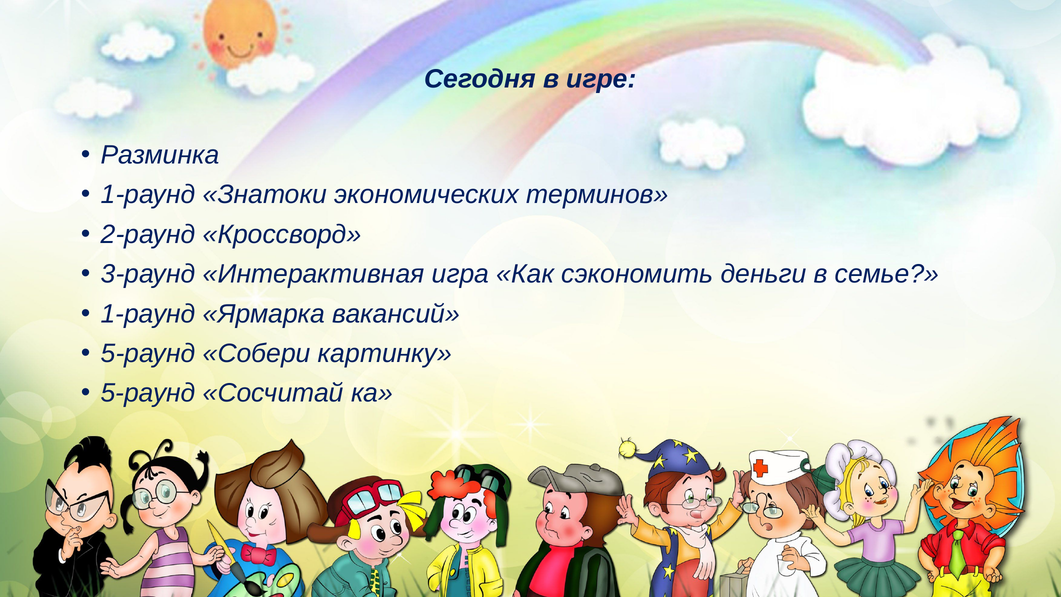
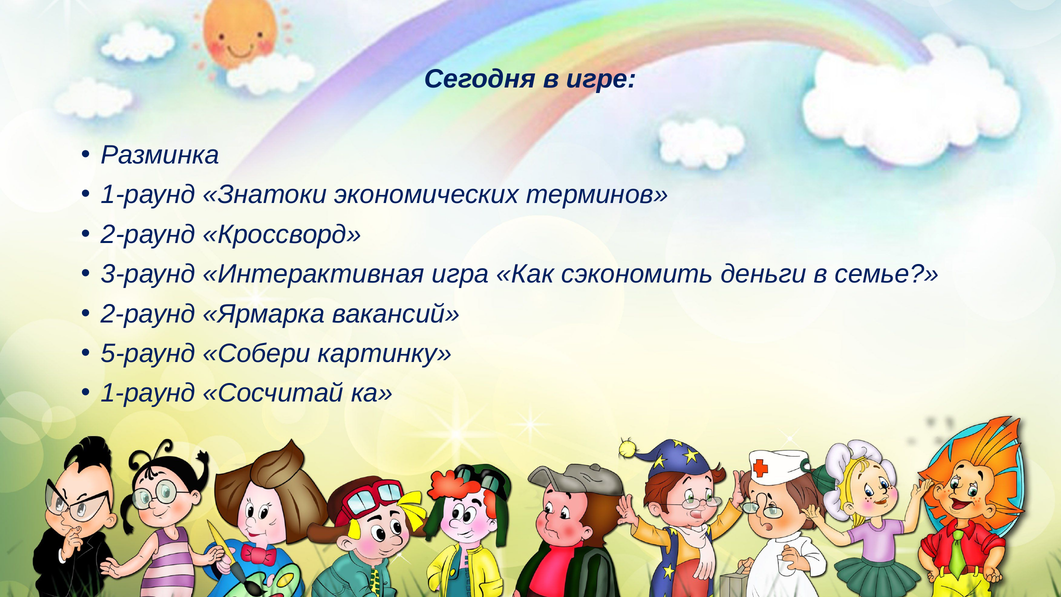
1-раунд: 1-раунд -> 2-раунд (148, 314)
5-раунд: 5-раунд -> 1-раунд (148, 393)
